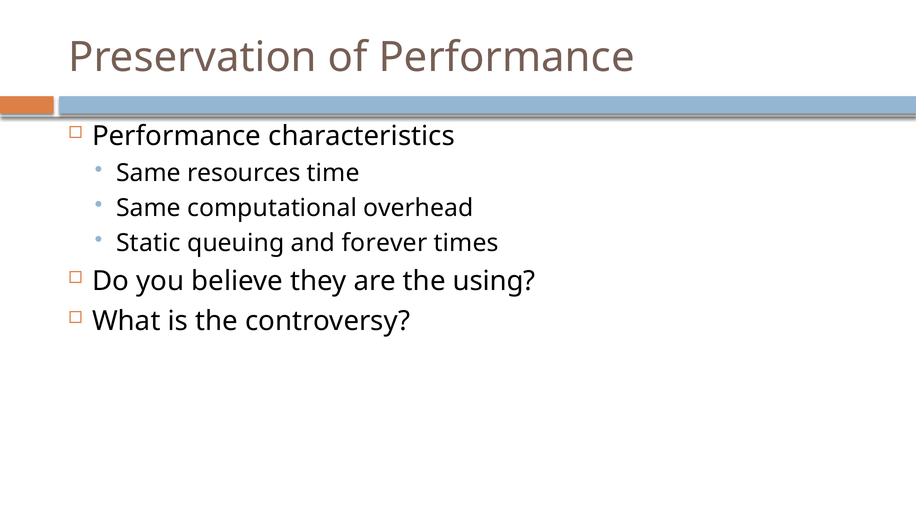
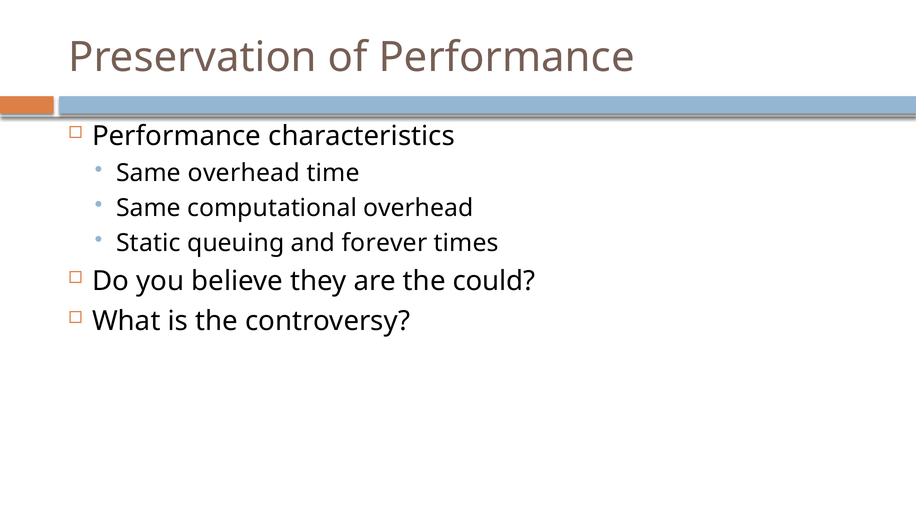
Same resources: resources -> overhead (244, 173)
using: using -> could (494, 281)
